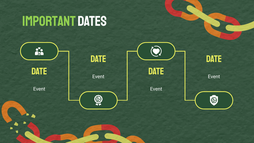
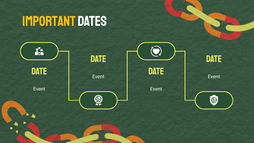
Important colour: light green -> yellow (49, 21)
